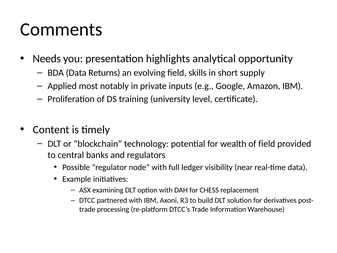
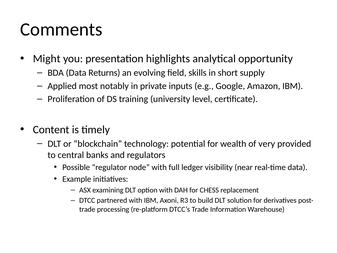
Needs: Needs -> Might (47, 59)
of field: field -> very (267, 144)
